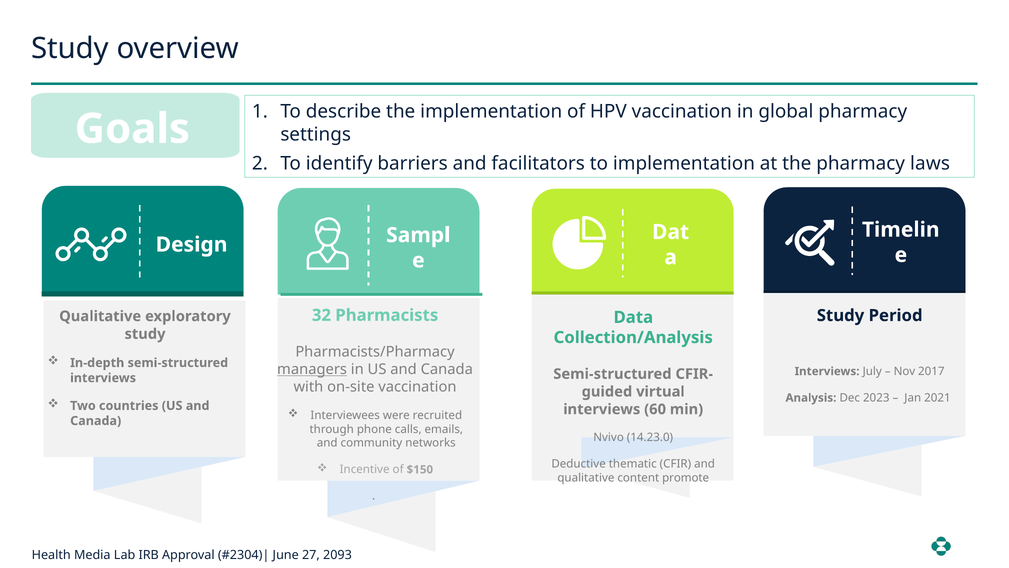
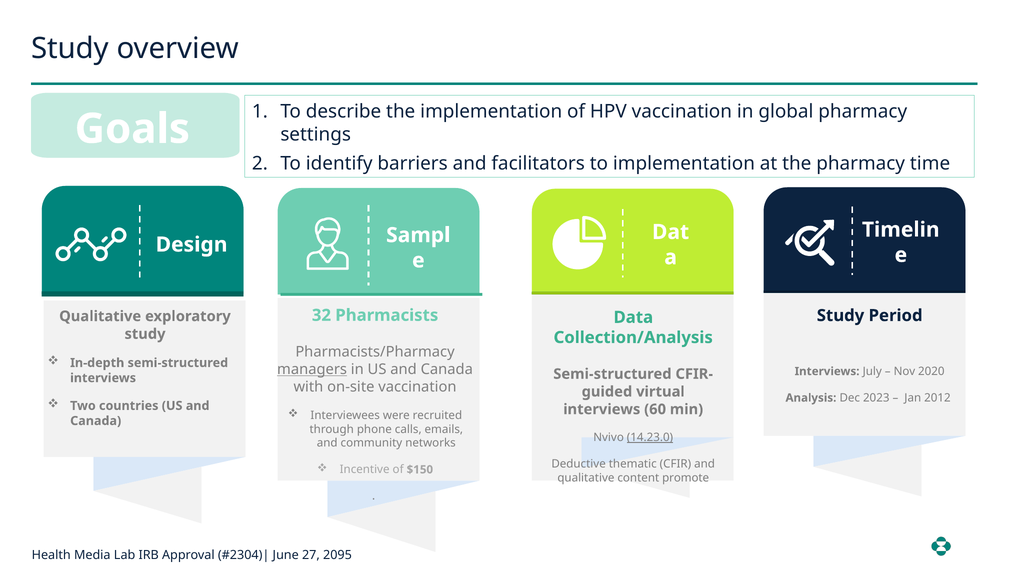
laws: laws -> time (930, 163)
2017: 2017 -> 2020 (931, 371)
2021: 2021 -> 2012 (937, 398)
14.23.0 underline: none -> present (650, 437)
2093: 2093 -> 2095 (337, 555)
